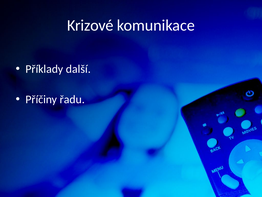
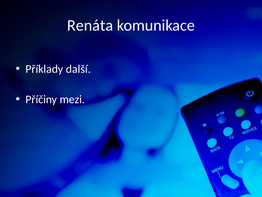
Krizové: Krizové -> Renáta (90, 25)
řadu: řadu -> mezi (72, 99)
